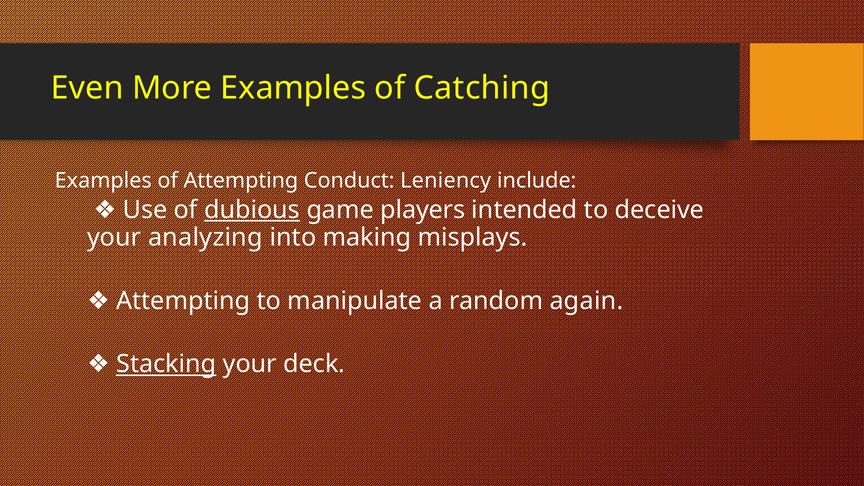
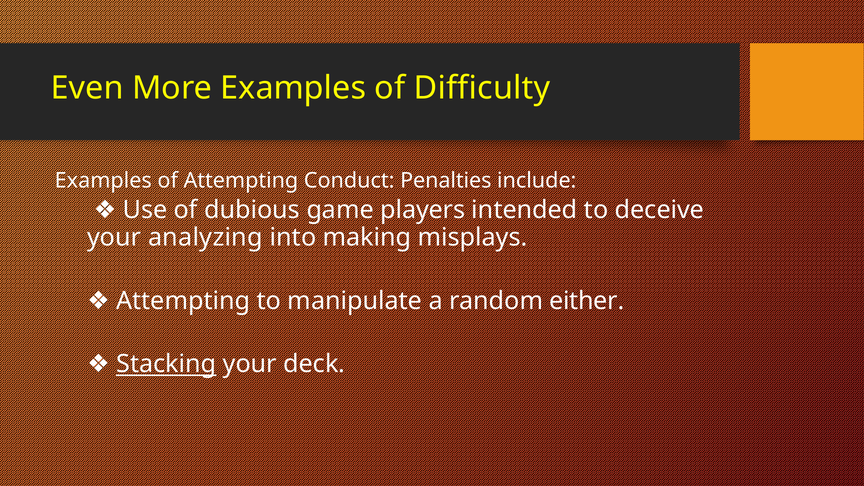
Catching: Catching -> Difficulty (482, 88)
Leniency: Leniency -> Penalties (446, 180)
dubious underline: present -> none (252, 210)
again: again -> either (587, 301)
